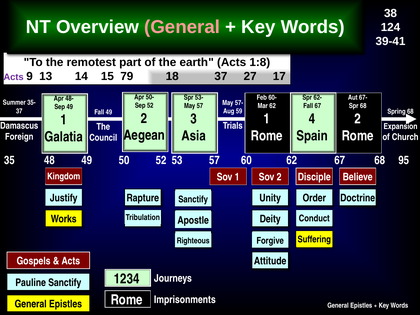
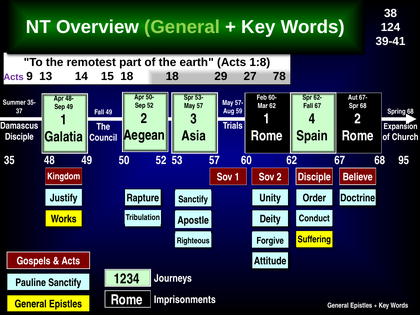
General colour: pink -> light green (182, 27)
15 79: 79 -> 18 (127, 76)
18 37: 37 -> 29 (221, 76)
17: 17 -> 78 (279, 76)
Foreign: Foreign -> Disciple (19, 137)
